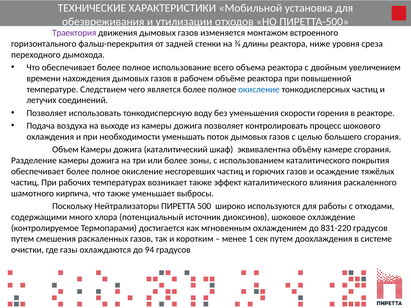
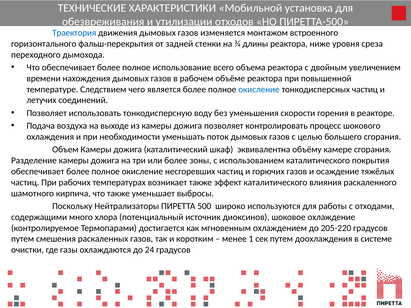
Траектория colour: purple -> blue (74, 33)
831-220: 831-220 -> 205-220 (336, 228)
94: 94 -> 24 (150, 250)
